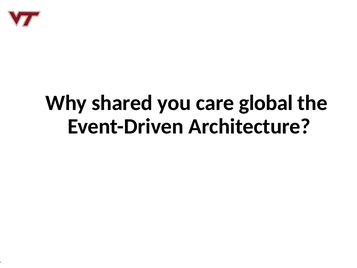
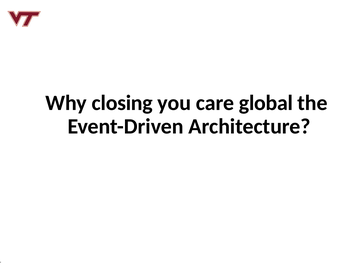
shared: shared -> closing (122, 103)
